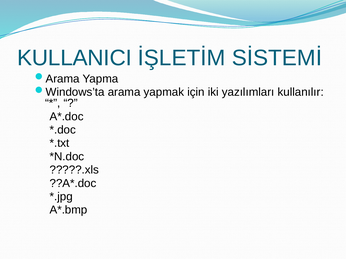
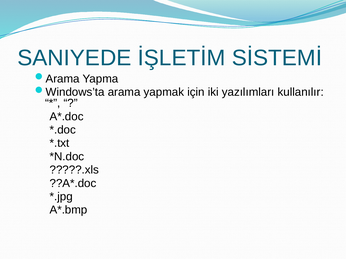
KULLANICI: KULLANICI -> SANIYEDE (74, 58)
